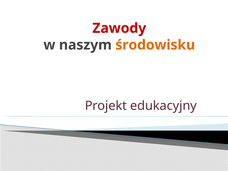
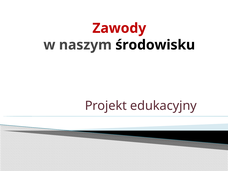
środowisku colour: orange -> black (155, 45)
